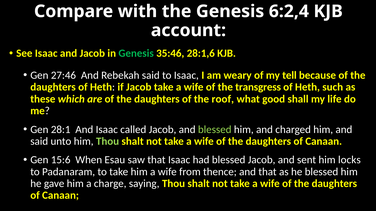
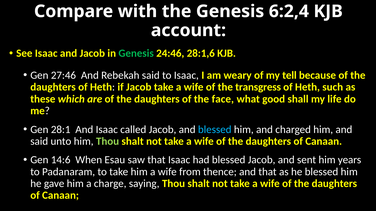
35:46: 35:46 -> 24:46 (170, 54)
roof: roof -> face (223, 99)
blessed colour: light green -> light blue (215, 130)
15:6: 15:6 -> 14:6 (61, 160)
locks: locks -> years (350, 160)
